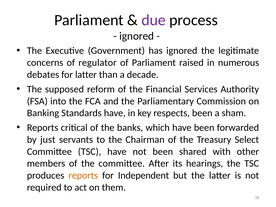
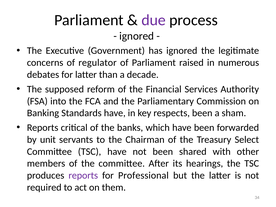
just: just -> unit (48, 140)
reports colour: orange -> purple (83, 175)
Independent: Independent -> Professional (143, 175)
